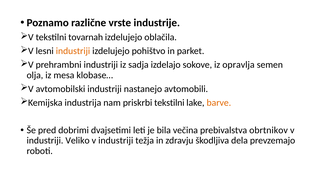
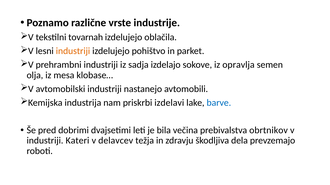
priskrbi tekstilni: tekstilni -> izdelavi (169, 103)
barve colour: orange -> blue (219, 103)
Veliko: Veliko -> Kateri (77, 141)
industriji: industriji -> delavcev (116, 141)
